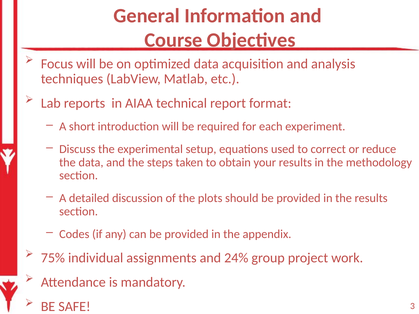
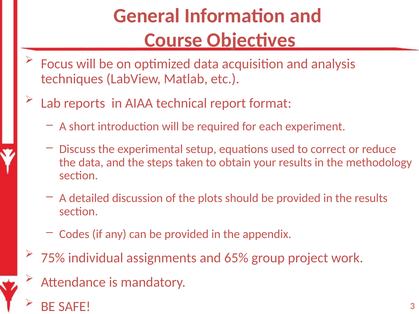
24%: 24% -> 65% (236, 258)
